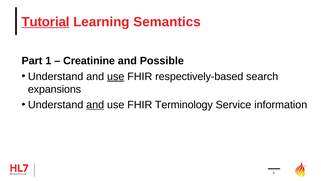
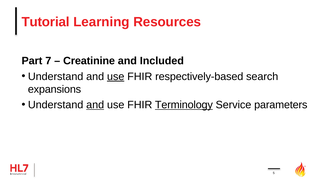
Tutorial underline: present -> none (46, 22)
Semantics: Semantics -> Resources (167, 22)
1: 1 -> 7 (48, 61)
Possible: Possible -> Included (162, 61)
Terminology underline: none -> present (184, 105)
information: information -> parameters (281, 105)
